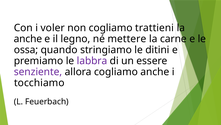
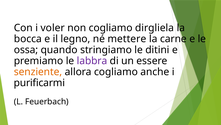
trattieni: trattieni -> dirgliela (155, 28)
anche: anche -> bocca (28, 39)
senziente colour: purple -> orange (38, 72)
tocchiamo: tocchiamo -> purificarmi (39, 82)
